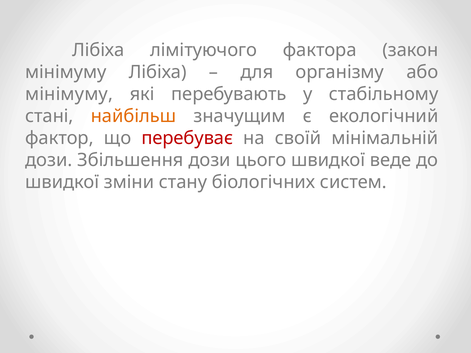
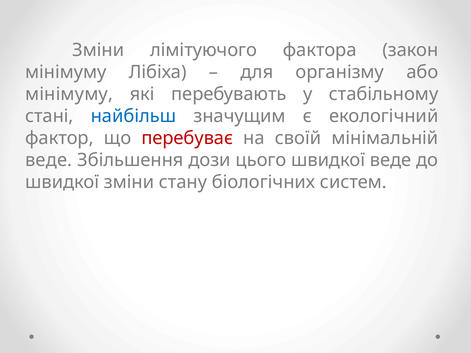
Лібіха: Лібіха -> Зміни (98, 50)
найбільш colour: orange -> blue (134, 116)
дози: дози -> веде (49, 160)
